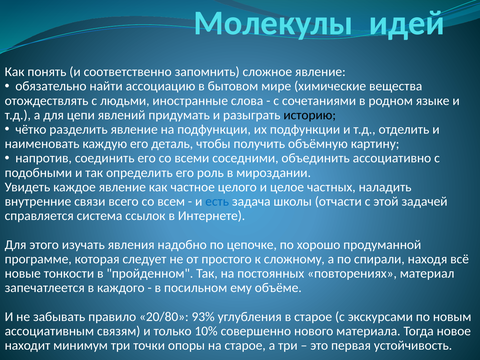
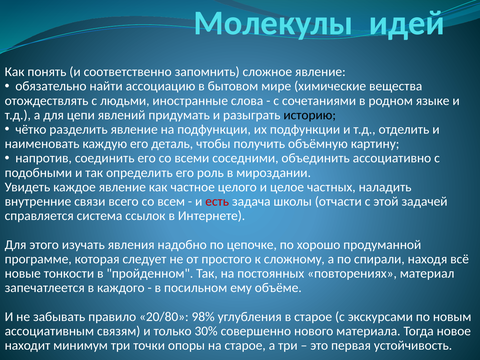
есть colour: blue -> red (217, 201)
93%: 93% -> 98% (203, 317)
10%: 10% -> 30% (206, 331)
